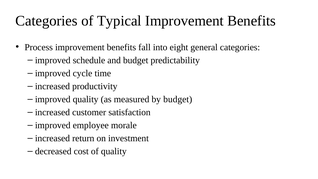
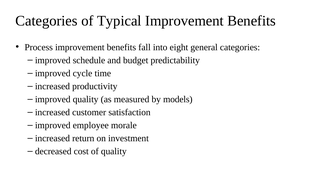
by budget: budget -> models (178, 99)
